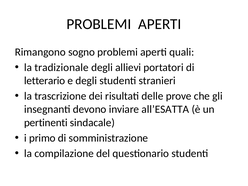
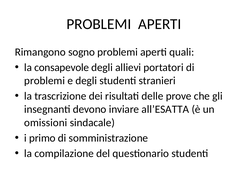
tradizionale: tradizionale -> consapevole (62, 67)
letterario: letterario -> problemi (45, 81)
pertinenti: pertinenti -> omissioni (46, 123)
